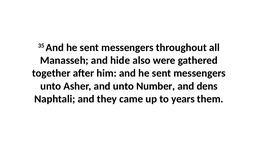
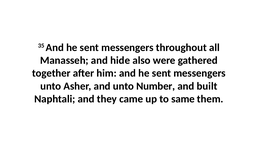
dens: dens -> built (207, 86)
years: years -> same (183, 99)
